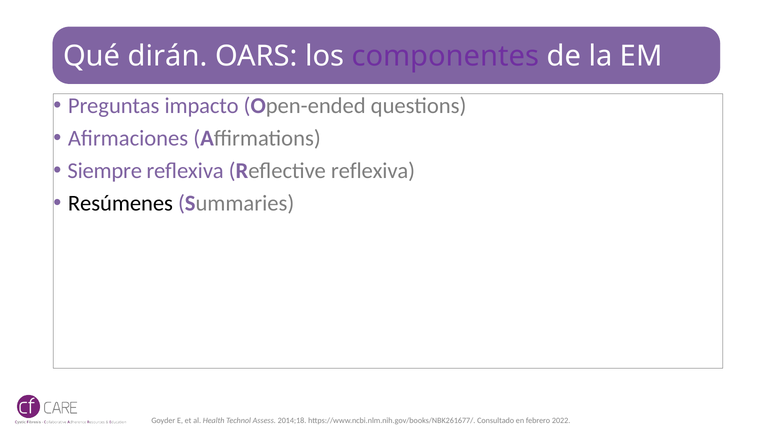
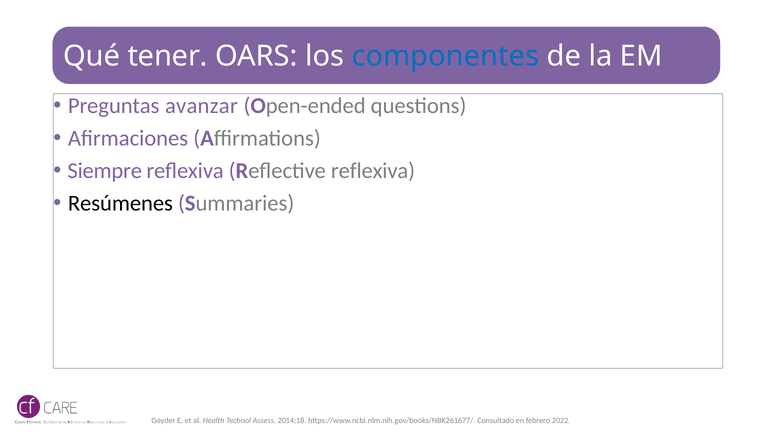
dirán: dirán -> tener (168, 56)
componentes colour: purple -> blue (445, 56)
impacto: impacto -> avanzar (201, 106)
